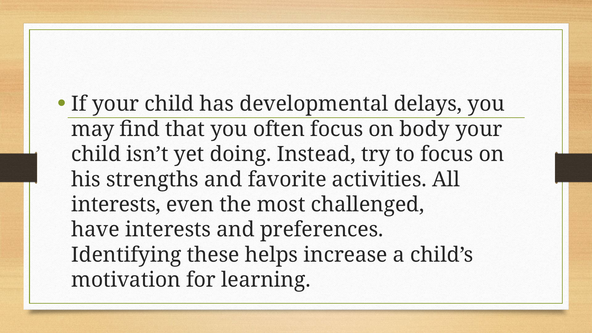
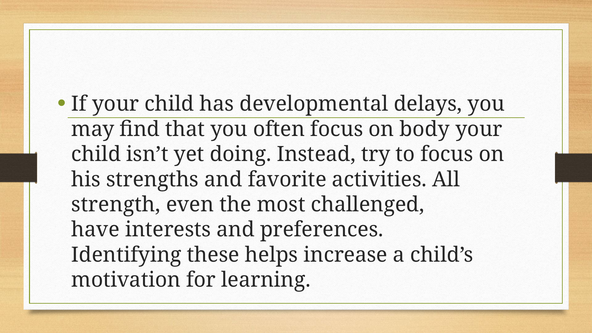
interests: interests -> strength (116, 205)
